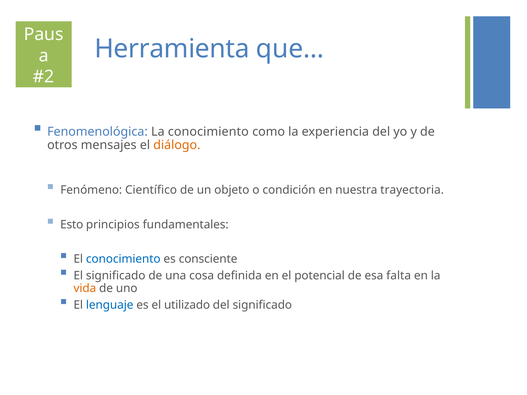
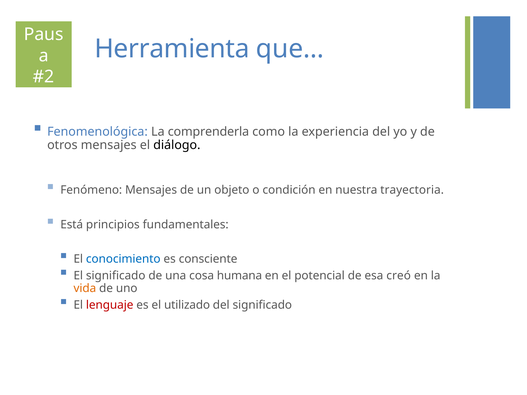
La conocimiento: conocimiento -> comprenderla (208, 132)
diálogo colour: orange -> black (177, 145)
Fenómeno Científico: Científico -> Mensajes (151, 190)
Esto: Esto -> Está (72, 225)
definida: definida -> humana (239, 276)
falta: falta -> creó (399, 276)
lenguaje colour: blue -> red (110, 305)
